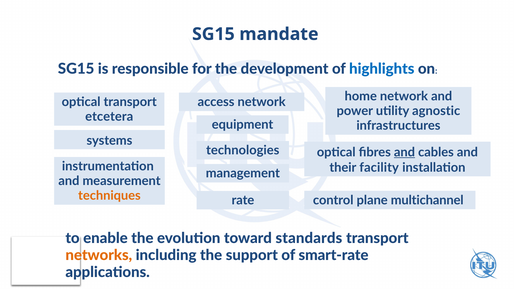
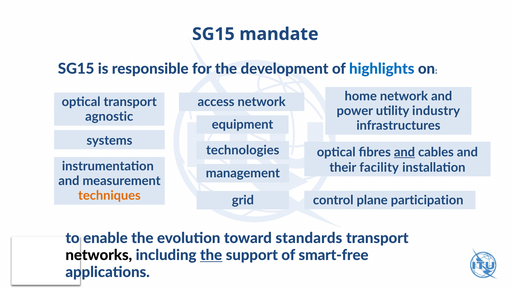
agnostic: agnostic -> industry (436, 111)
etcetera: etcetera -> agnostic (109, 117)
multichannel: multichannel -> participation (427, 200)
rate: rate -> grid (243, 200)
networks colour: orange -> black (99, 255)
the underline: none -> present (211, 255)
smart-rate: smart-rate -> smart-free (334, 255)
